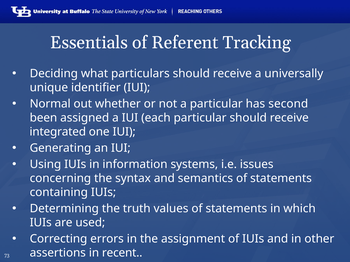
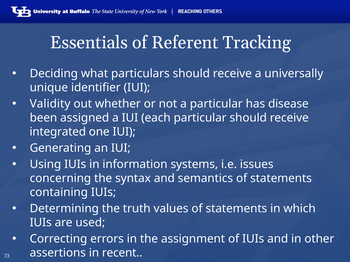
Normal: Normal -> Validity (50, 104)
second: second -> disease (288, 104)
